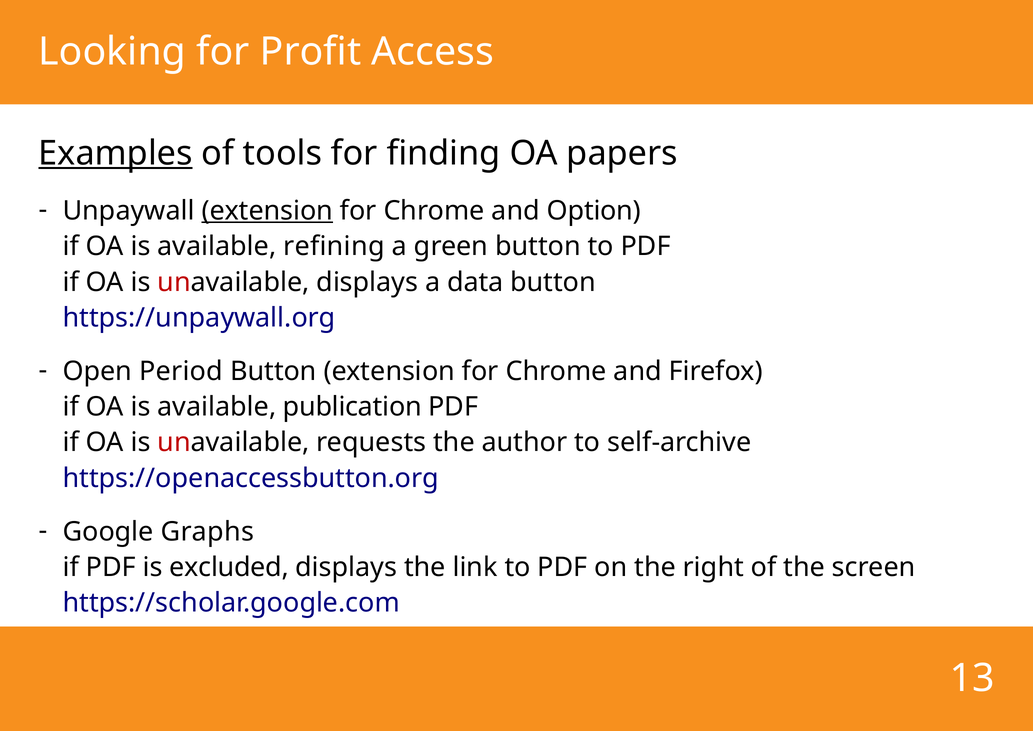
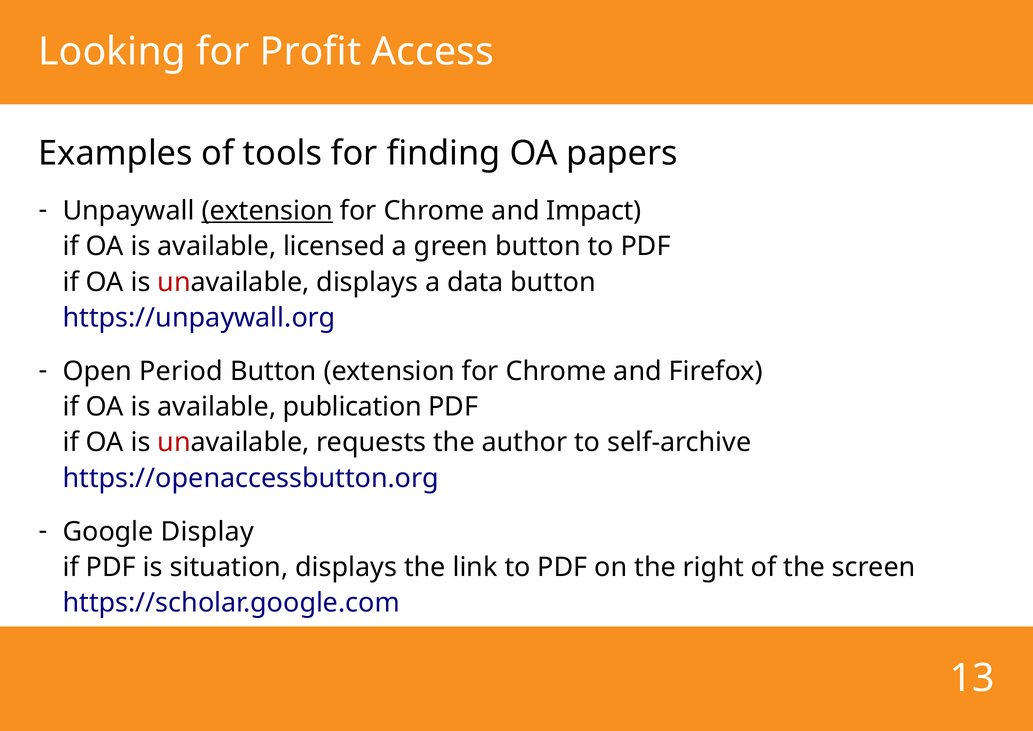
Examples underline: present -> none (116, 153)
Option: Option -> Impact (594, 211)
refining: refining -> licensed (334, 246)
Graphs: Graphs -> Display (207, 531)
excluded: excluded -> situation (229, 567)
